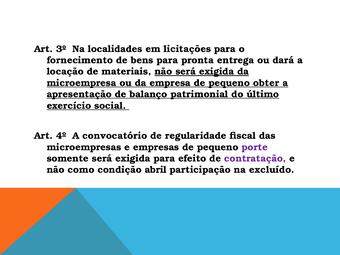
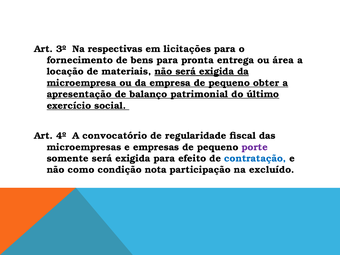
localidades: localidades -> respectivas (115, 49)
dará: dará -> área (283, 60)
contratação colour: purple -> blue (255, 159)
abril: abril -> nota (156, 170)
